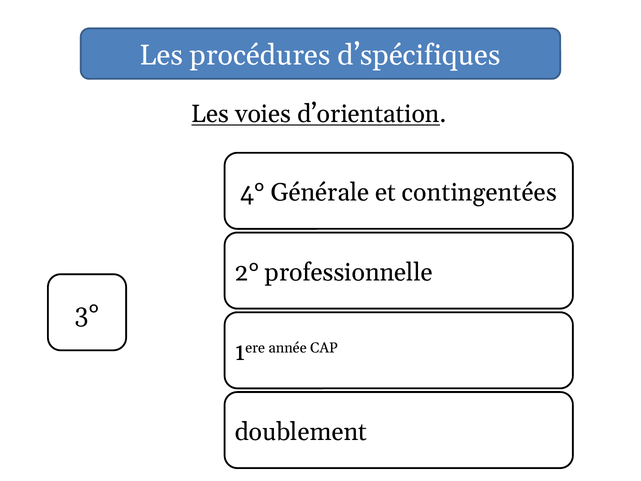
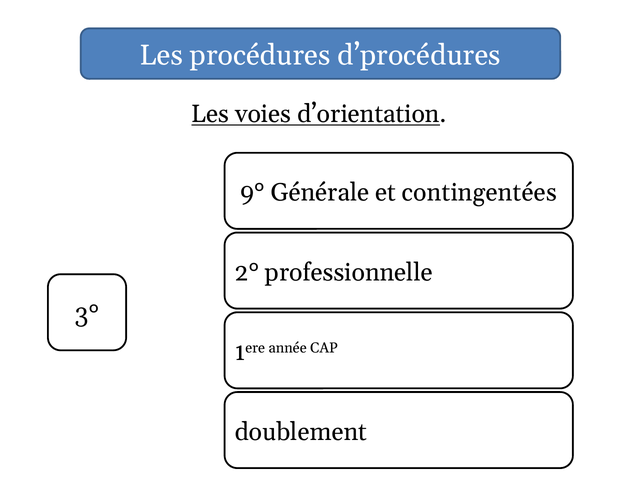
d’spécifiques: d’spécifiques -> d’procédures (419, 56)
4°: 4° -> 9° (252, 192)
